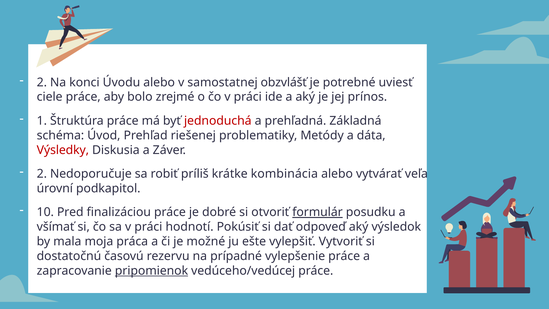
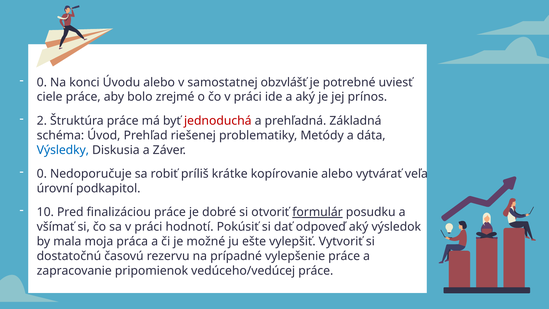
2: 2 -> 0 (42, 82)
1: 1 -> 2 (42, 121)
Výsledky colour: red -> blue (63, 150)
2: 2 -> 0 (42, 174)
kombinácia: kombinácia -> kopírovanie (284, 174)
pripomienok underline: present -> none (151, 271)
